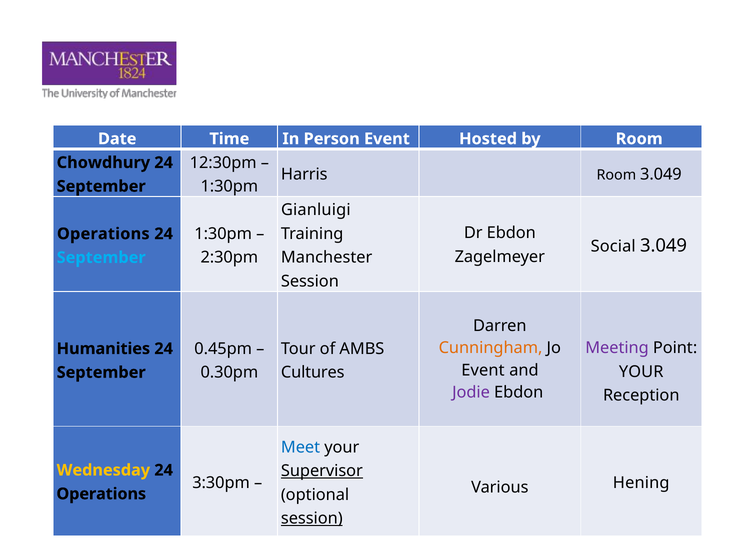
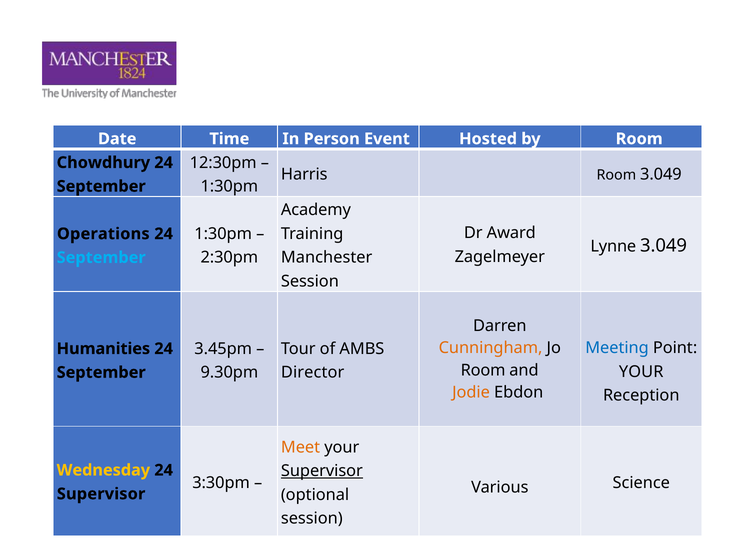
Gianluigi: Gianluigi -> Academy (316, 210)
Dr Ebdon: Ebdon -> Award (511, 233)
Social: Social -> Lynne (613, 247)
Meeting colour: purple -> blue (617, 348)
0.45pm: 0.45pm -> 3.45pm (223, 349)
Event: Event -> Room (483, 371)
0.30pm: 0.30pm -> 9.30pm (229, 373)
Cultures: Cultures -> Director (313, 373)
Jodie colour: purple -> orange (471, 393)
Meet colour: blue -> orange (301, 448)
Hening: Hening -> Science (641, 483)
Operations: Operations -> Supervisor (101, 495)
session underline: present -> none (312, 519)
